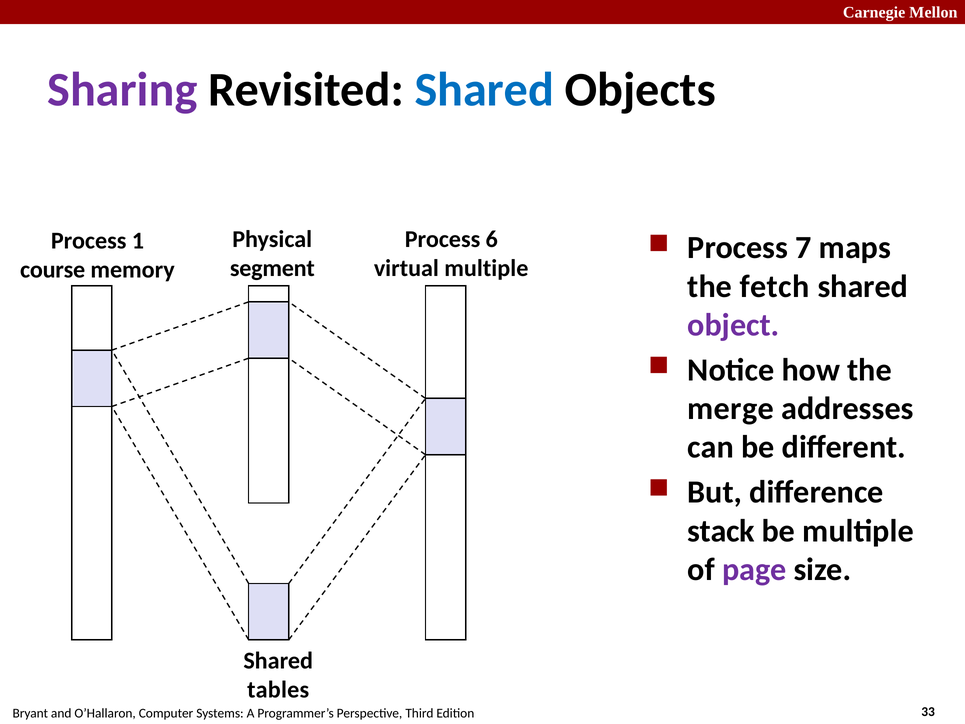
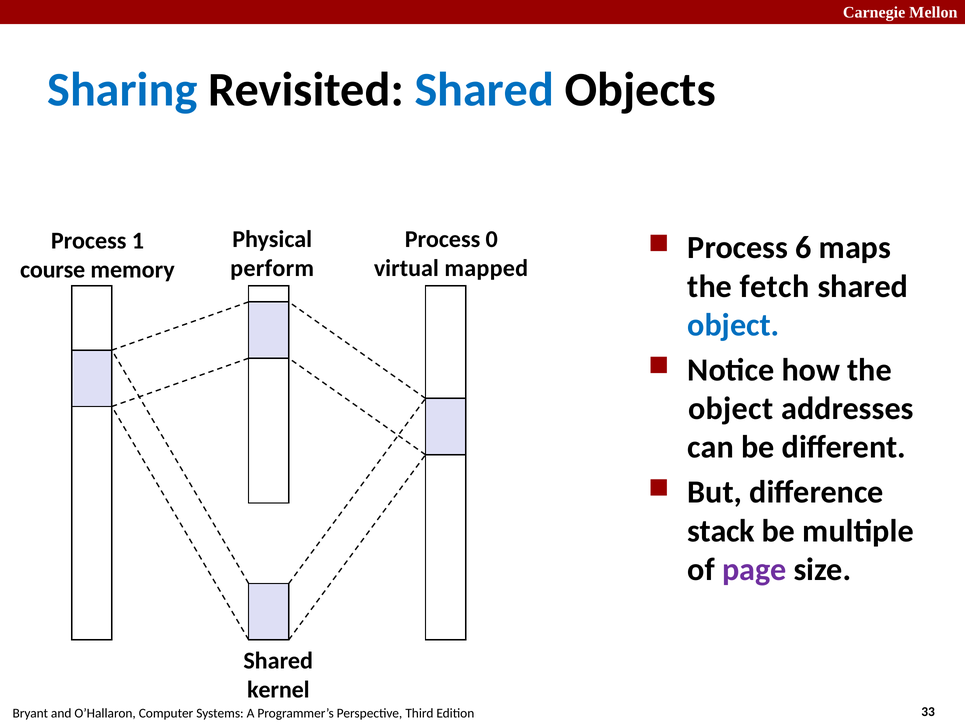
Sharing colour: purple -> blue (122, 90)
6: 6 -> 0 (492, 239)
7: 7 -> 6 (803, 248)
segment: segment -> perform (272, 268)
virtual multiple: multiple -> mapped (486, 268)
object colour: purple -> blue (733, 325)
merge: merge -> object (731, 409)
tables: tables -> kernel (278, 690)
